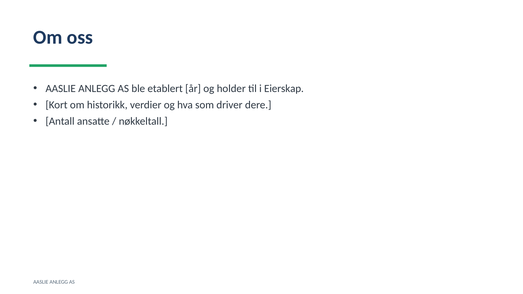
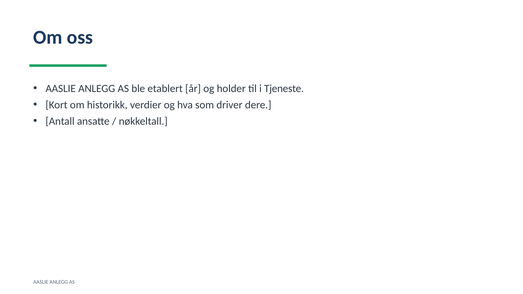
Eierskap: Eierskap -> Tjeneste (284, 89)
